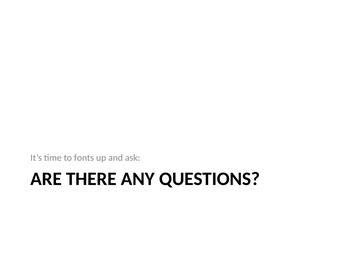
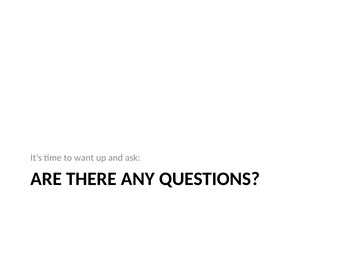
fonts: fonts -> want (84, 158)
